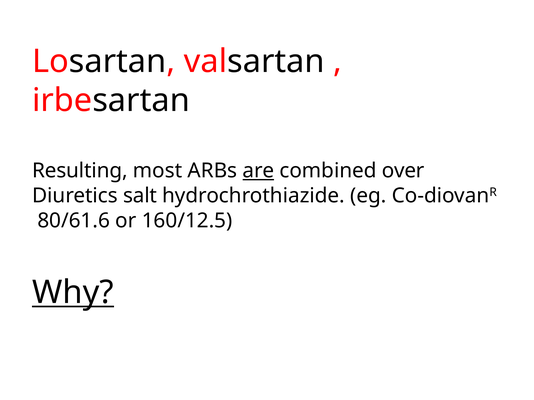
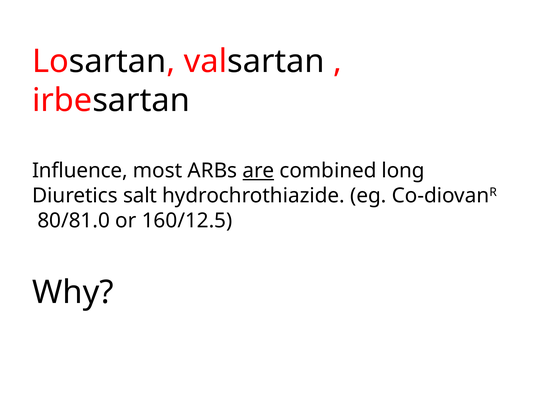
Resulting: Resulting -> Influence (80, 171)
over: over -> long (403, 171)
80/61.6: 80/61.6 -> 80/81.0 (74, 221)
Why underline: present -> none (73, 293)
